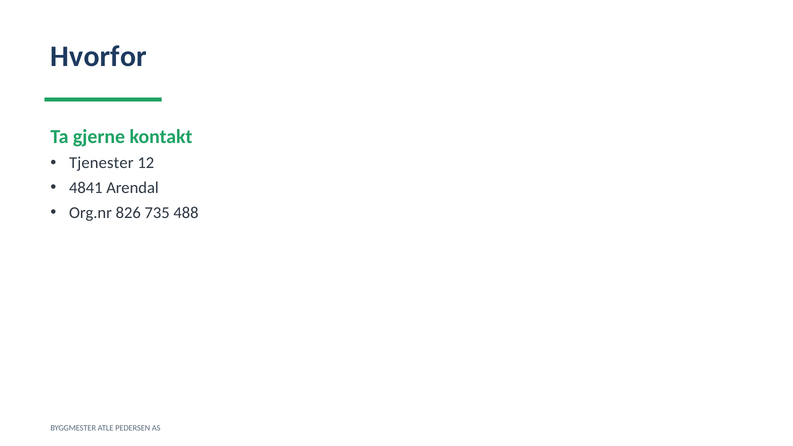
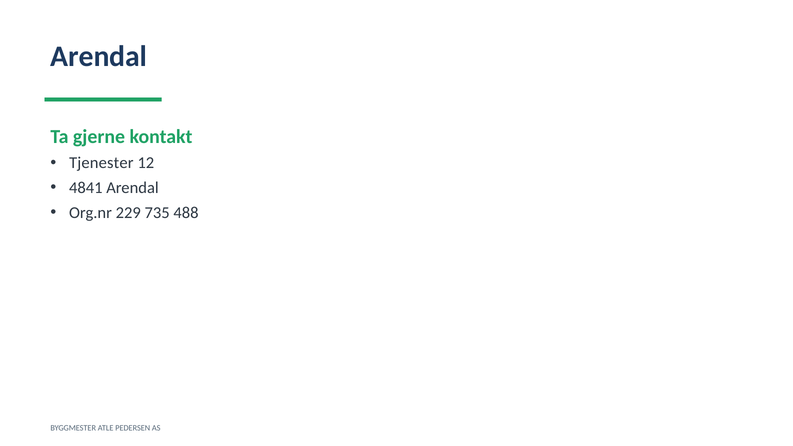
Hvorfor: Hvorfor -> Arendal (99, 57)
826: 826 -> 229 (128, 213)
